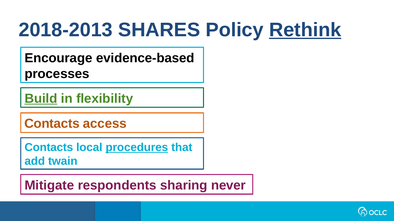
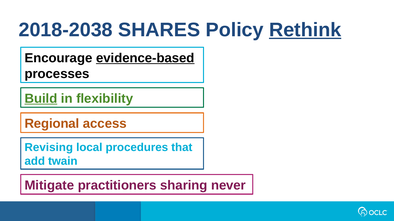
2018-2013: 2018-2013 -> 2018-2038 (66, 30)
evidence-based underline: none -> present (145, 58)
Contacts: Contacts -> Regional (52, 124)
Contacts: Contacts -> Revising (49, 148)
procedures underline: present -> none (137, 148)
respondents: respondents -> practitioners (117, 186)
